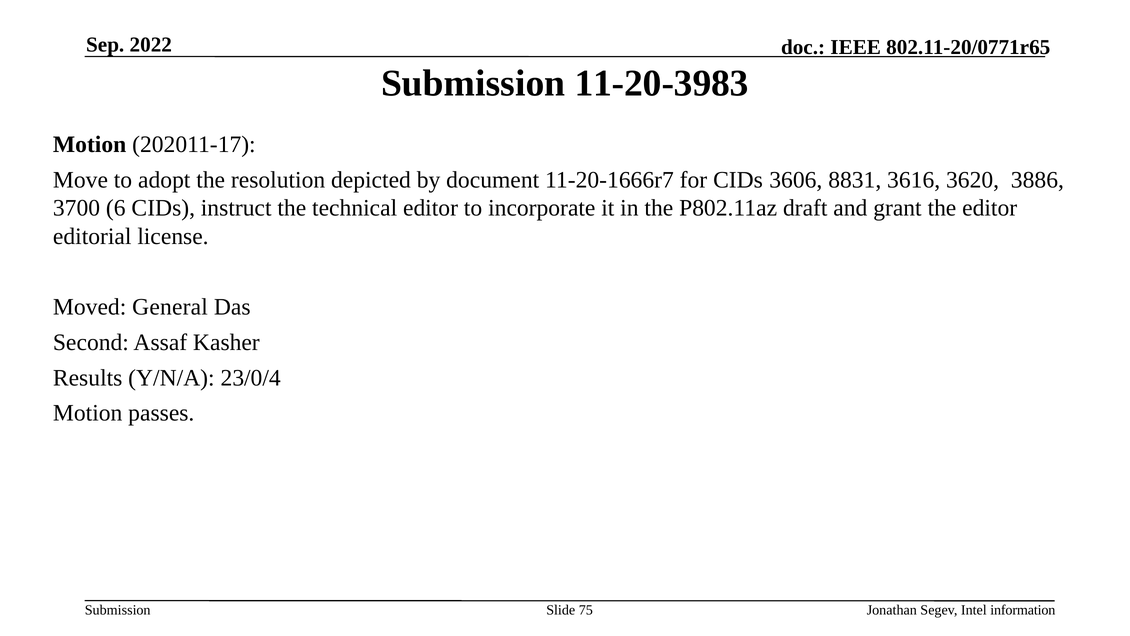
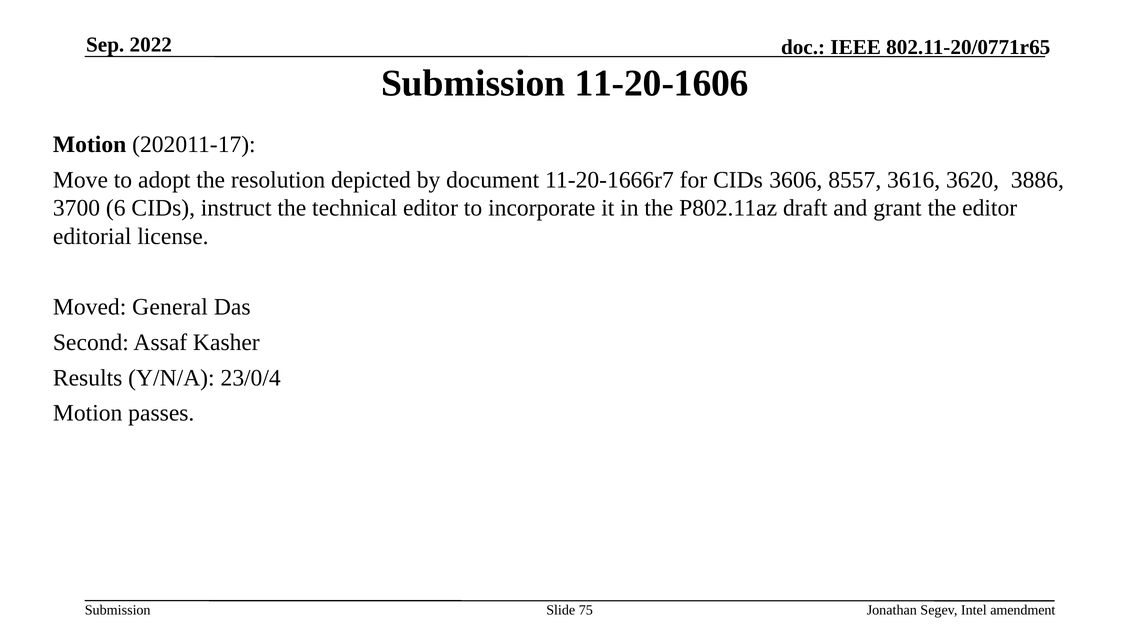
11-20-3983: 11-20-3983 -> 11-20-1606 (662, 83)
8831: 8831 -> 8557 (855, 180)
information: information -> amendment (1023, 610)
